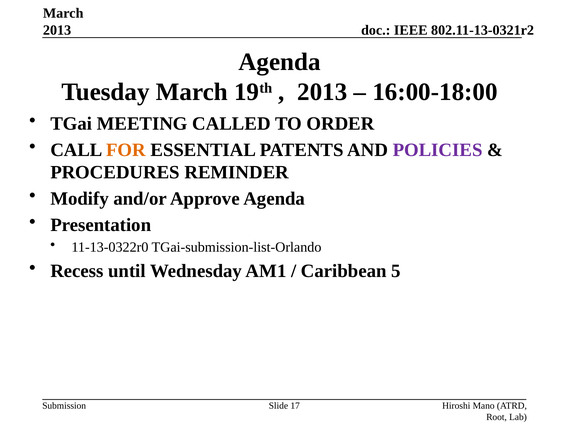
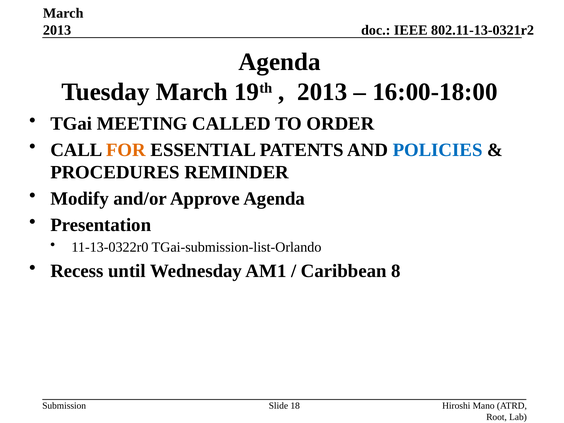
POLICIES colour: purple -> blue (438, 150)
5: 5 -> 8 (396, 271)
17: 17 -> 18 (295, 406)
